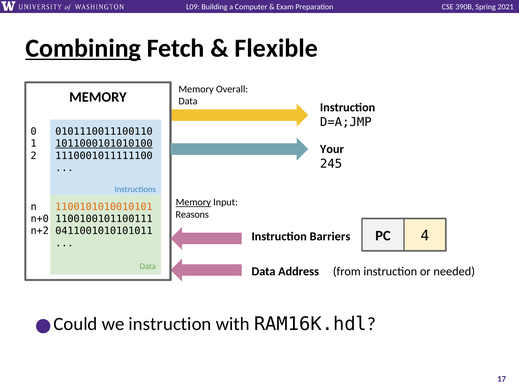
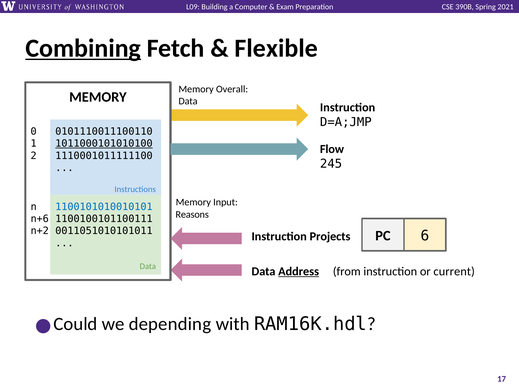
Your: Your -> Flow (332, 149)
Memory underline: present -> none (193, 202)
1100101010010101 colour: orange -> blue (104, 207)
n+0: n+0 -> n+6 (40, 219)
0411001010101011: 0411001010101011 -> 0011051010101011 (104, 231)
4: 4 -> 6 (425, 236)
Barriers: Barriers -> Projects (330, 237)
Address underline: none -> present (299, 272)
needed: needed -> current (454, 272)
we instruction: instruction -> depending (170, 324)
